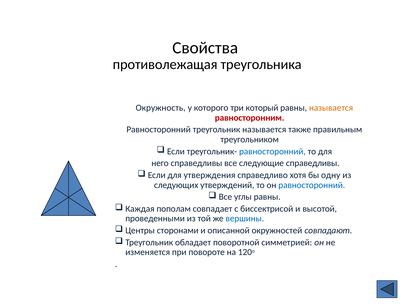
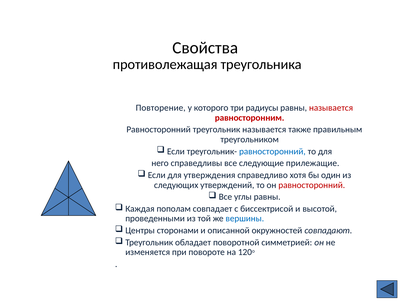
Окружность: Окружность -> Повторение (161, 108)
который: который -> радиусы (262, 108)
называется colour: orange -> red (331, 108)
следующие справедливы: справедливы -> прилежащие (313, 163)
одну: одну -> один (331, 175)
равносторонний colour: blue -> red (312, 185)
